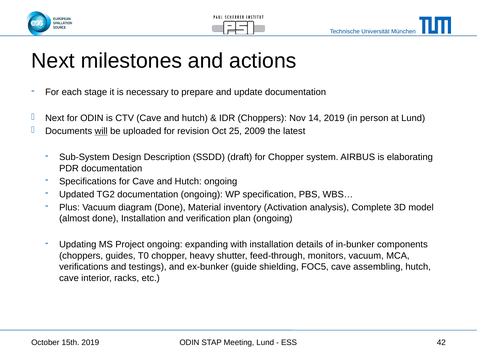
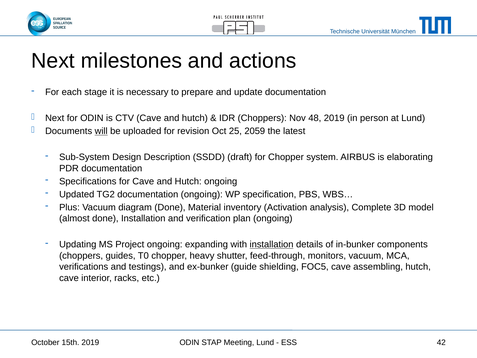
14: 14 -> 48 (315, 118)
2009: 2009 -> 2059 (255, 131)
installation underline: none -> present (272, 244)
